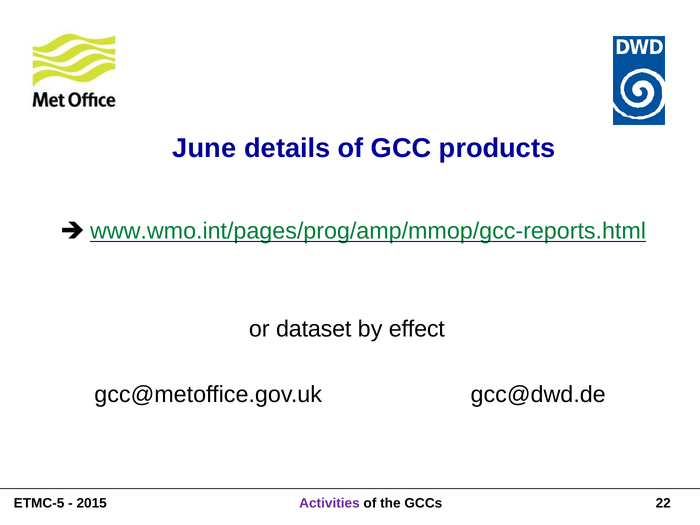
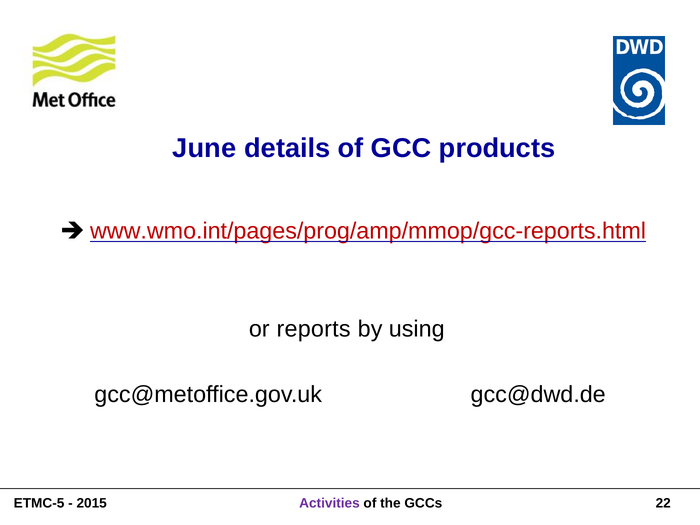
www.wmo.int/pages/prog/amp/mmop/gcc-reports.html colour: green -> red (368, 231)
dataset: dataset -> reports (314, 329)
effect: effect -> using (417, 329)
